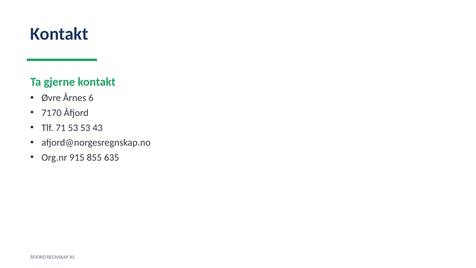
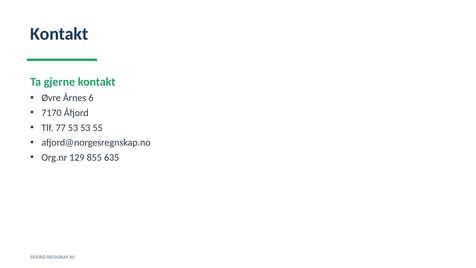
71: 71 -> 77 (61, 128)
43: 43 -> 55 (98, 128)
915: 915 -> 129 (77, 157)
